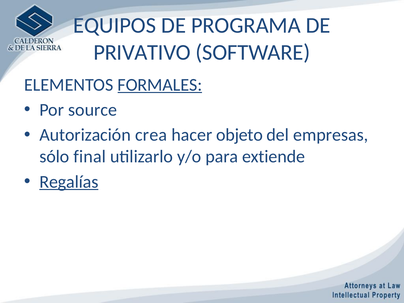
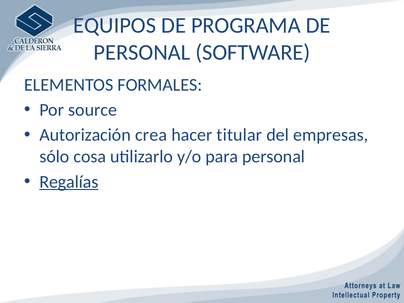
PRIVATIVO: PRIVATIVO -> PERSONAL (142, 52)
FORMALES underline: present -> none (160, 85)
objeto: objeto -> titular (239, 135)
final: final -> cosa (90, 157)
para extiende: extiende -> personal (274, 157)
